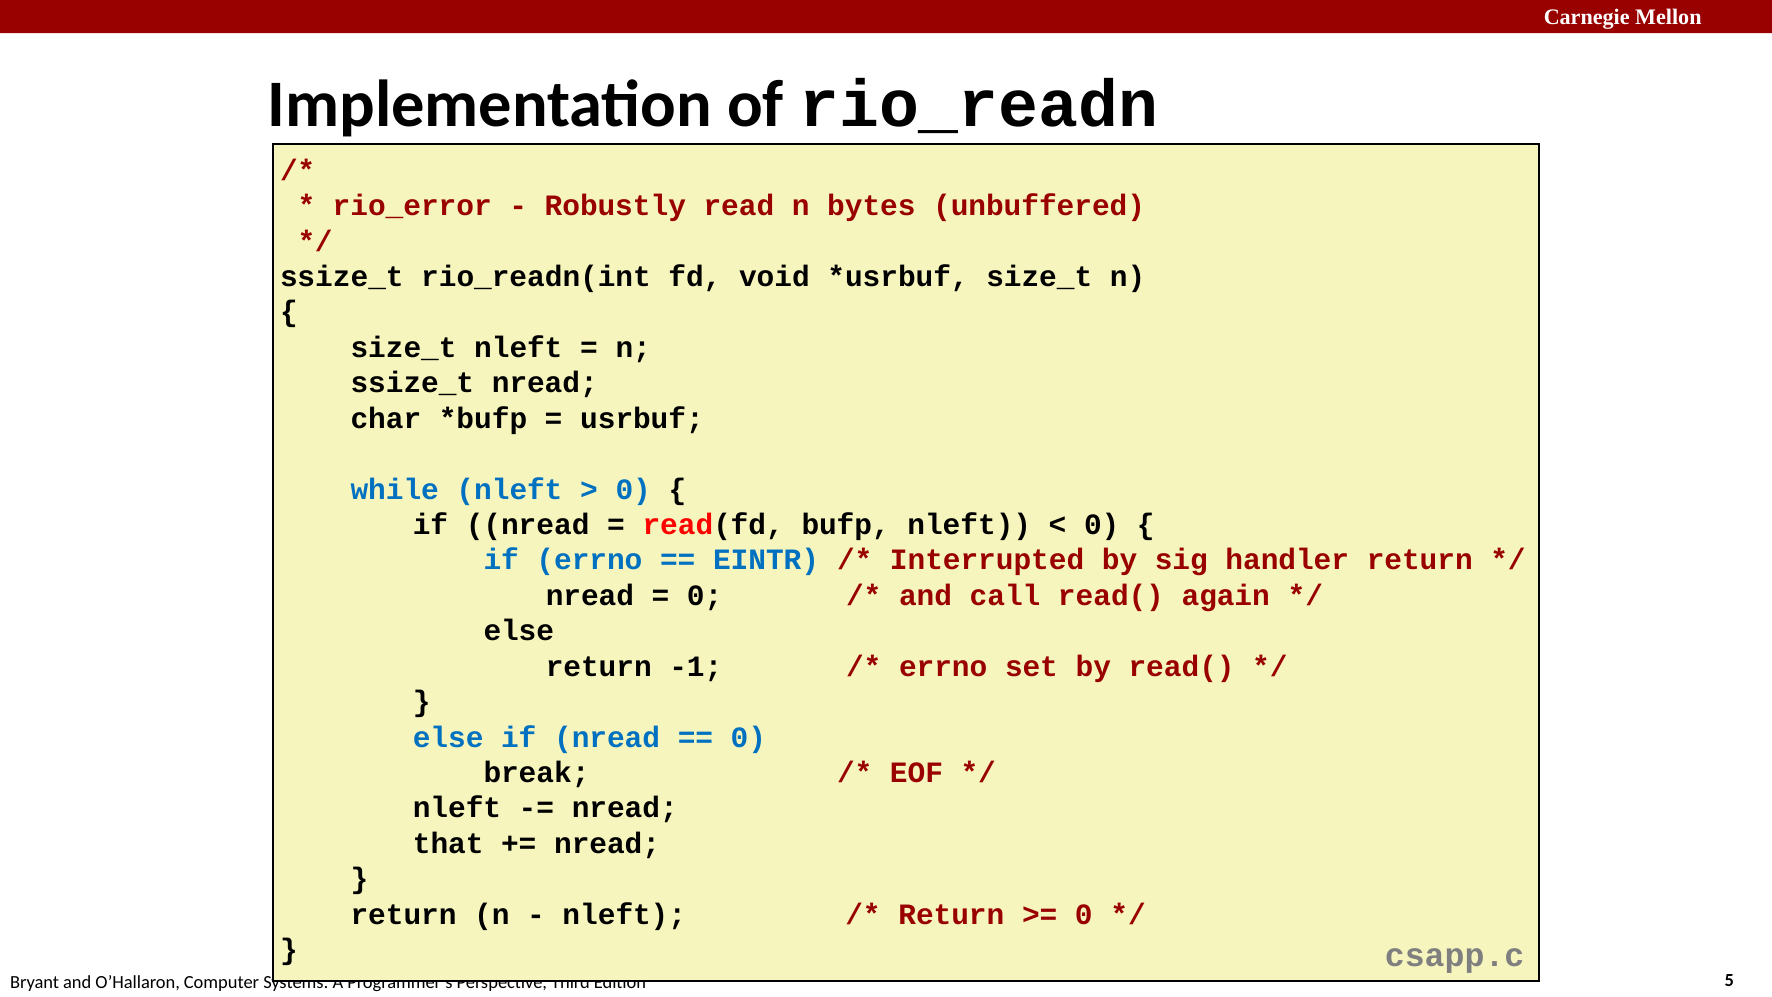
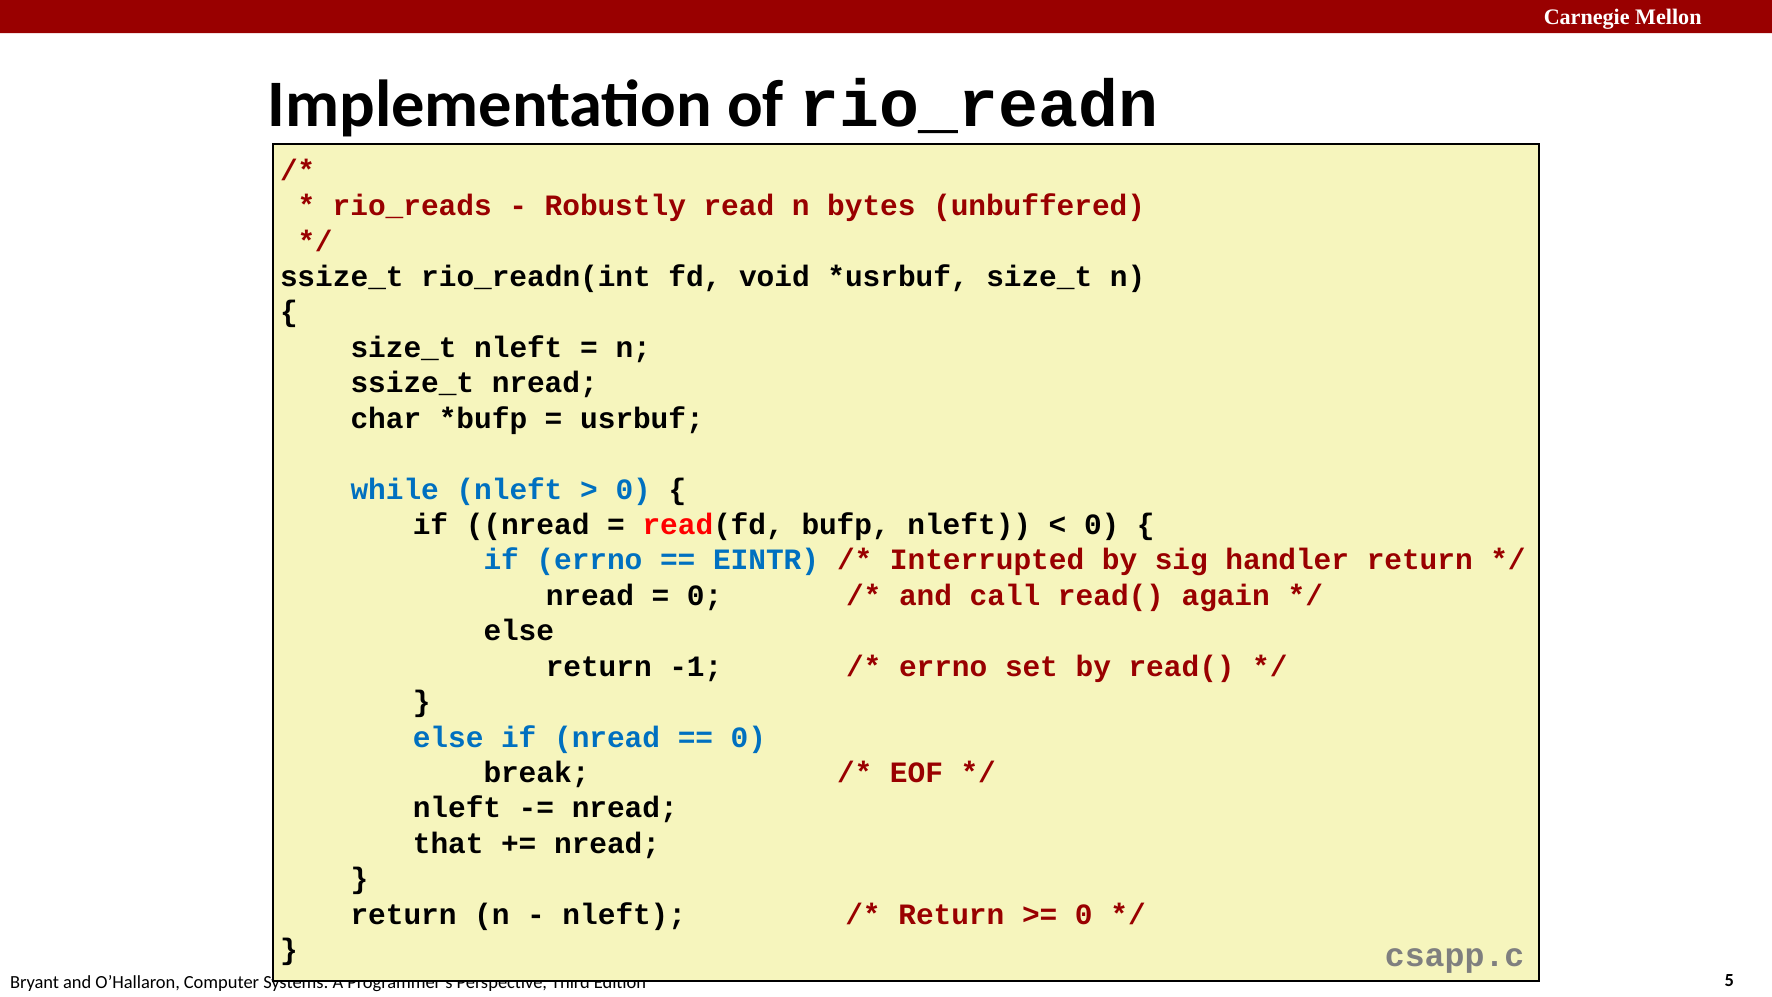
rio_error: rio_error -> rio_reads (412, 206)
